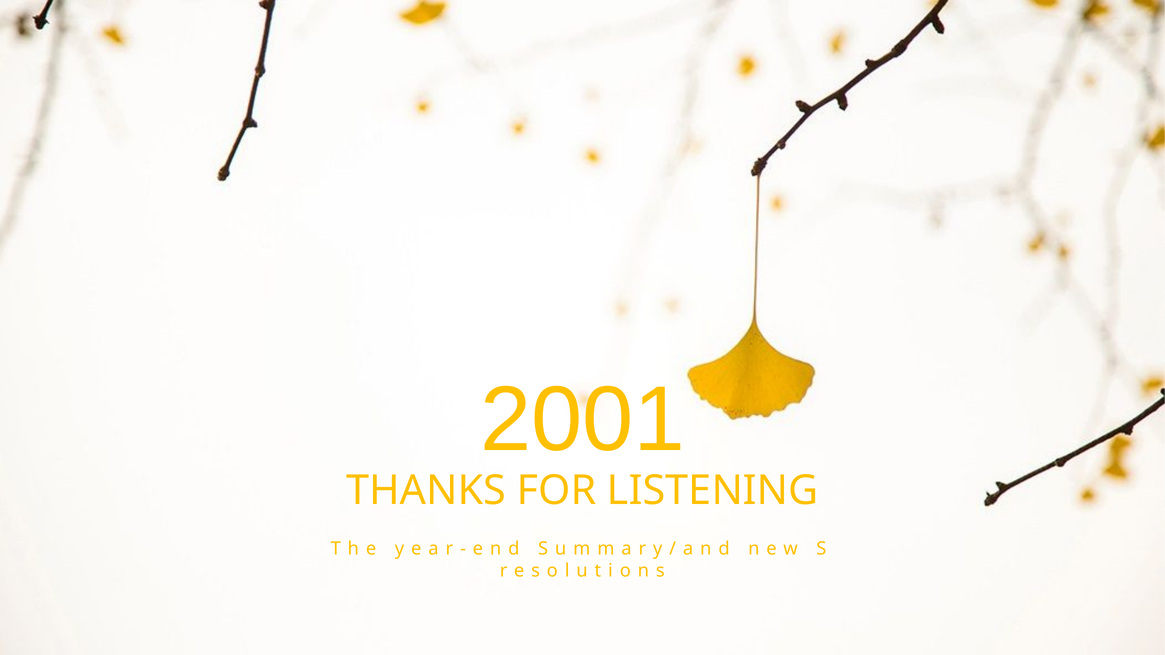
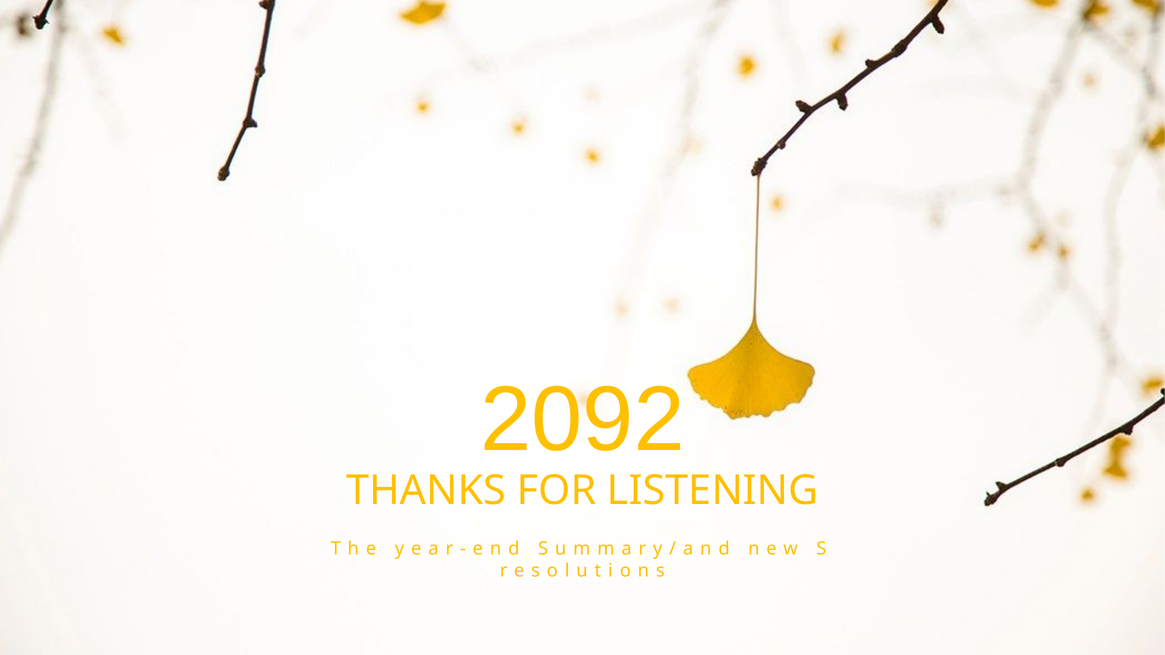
2001: 2001 -> 2092 (582, 420)
